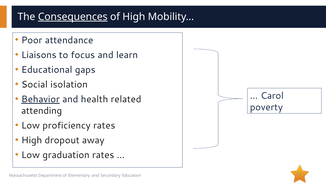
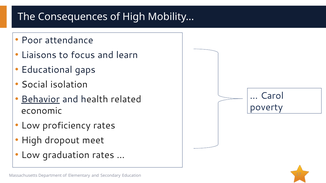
Consequences underline: present -> none (73, 17)
attending: attending -> economic (42, 111)
away: away -> meet (93, 141)
